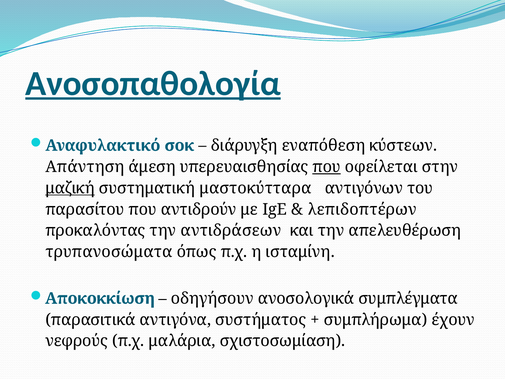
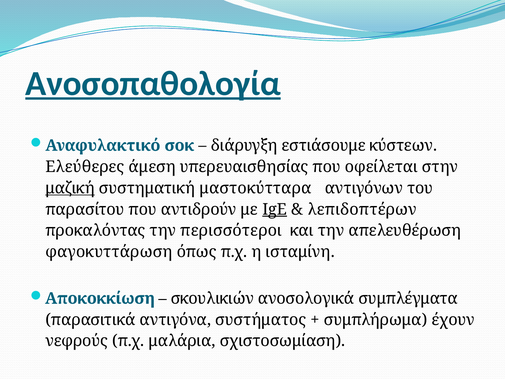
εναπόθεση: εναπόθεση -> εστιάσουμε (324, 145)
Απάντηση: Απάντηση -> Ελεύθερες (85, 167)
που underline: present -> none (327, 167)
IgE underline: none -> present (275, 209)
αντιδράσεων: αντιδράσεων -> περισσότεροι (231, 230)
τρυπανοσώματα: τρυπανοσώματα -> φαγοκυττάρωση (109, 252)
οδηγήσουν: οδηγήσουν -> σκουλικιών (212, 298)
